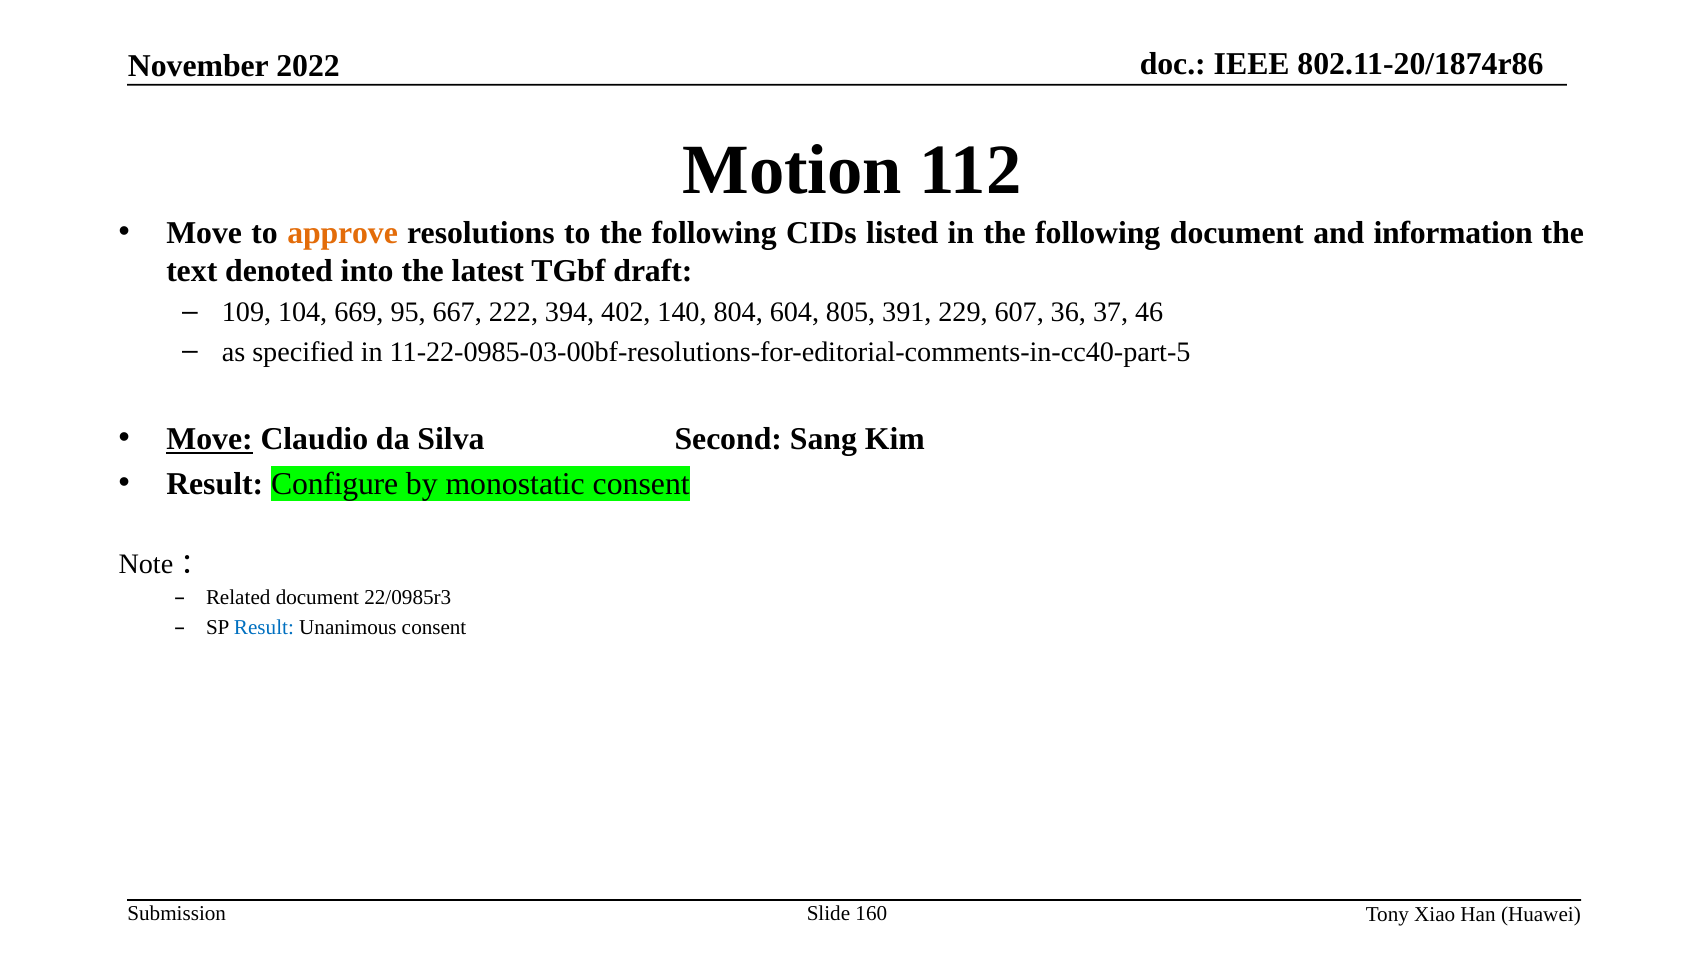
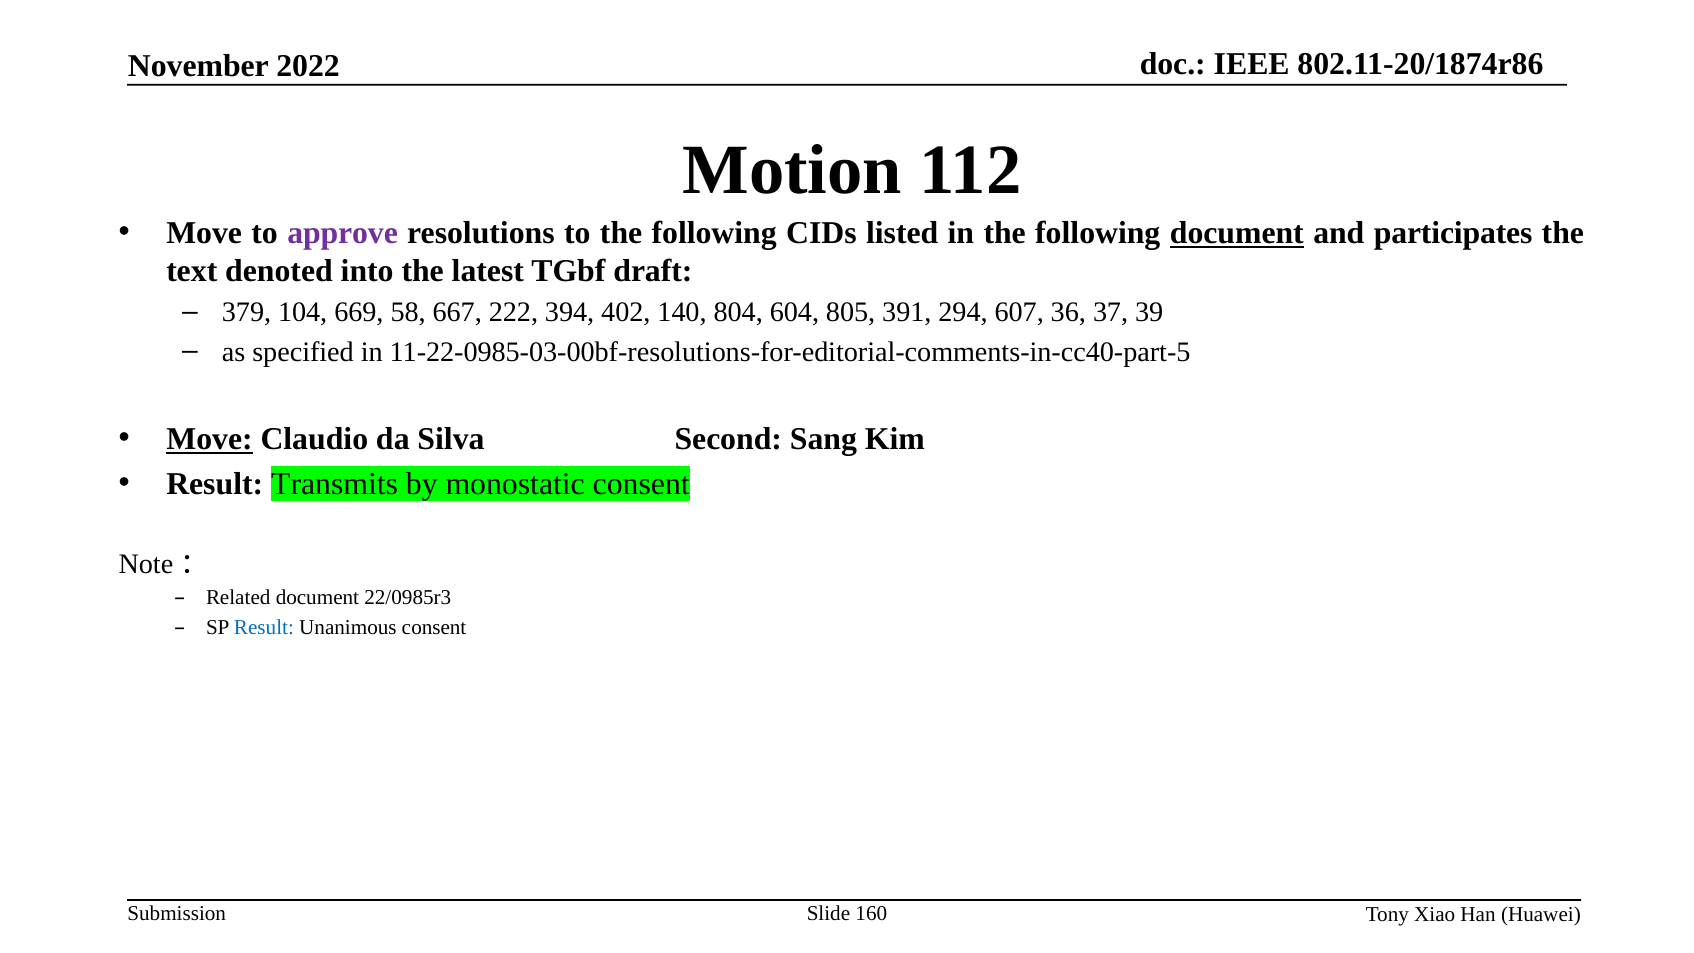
approve colour: orange -> purple (343, 233)
document underline: none -> present (1237, 233)
information: information -> participates (1453, 233)
109: 109 -> 379 (247, 313)
95: 95 -> 58 (408, 313)
229: 229 -> 294 (963, 313)
46: 46 -> 39 (1149, 313)
Configure: Configure -> Transmits (335, 484)
